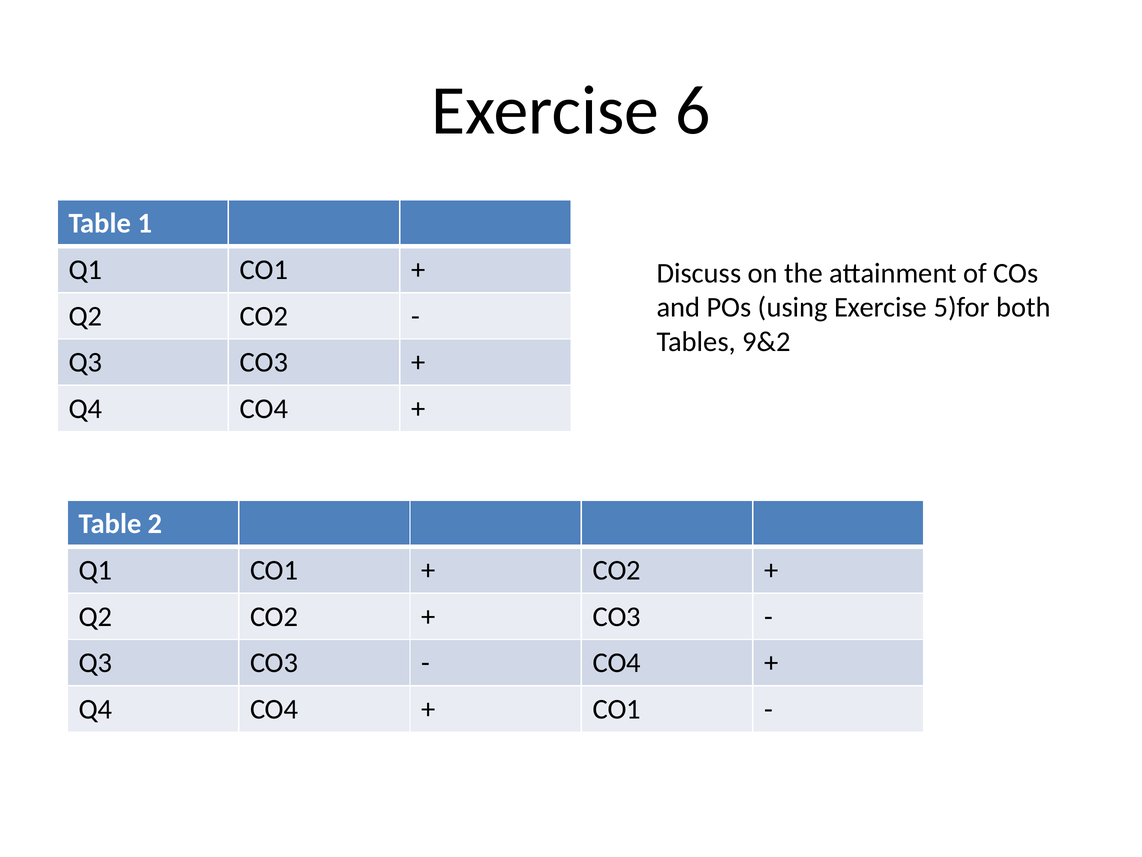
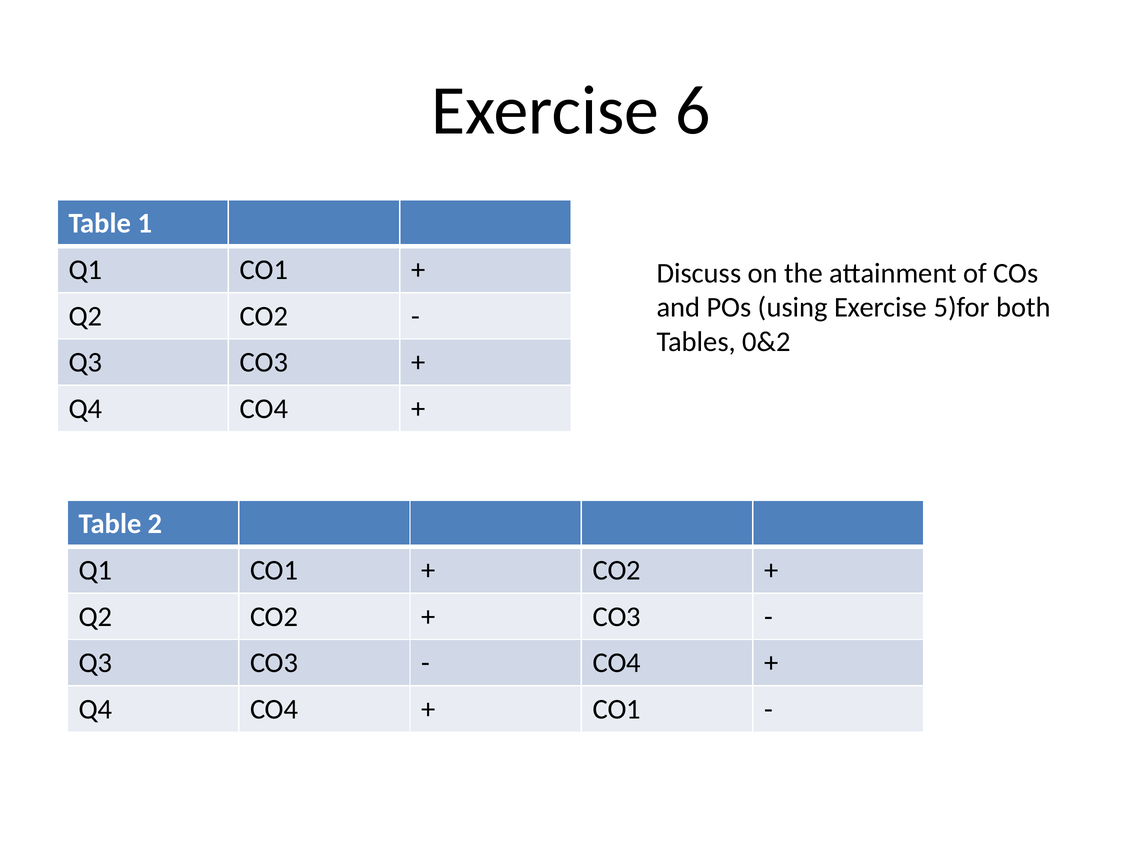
9&2: 9&2 -> 0&2 (767, 342)
